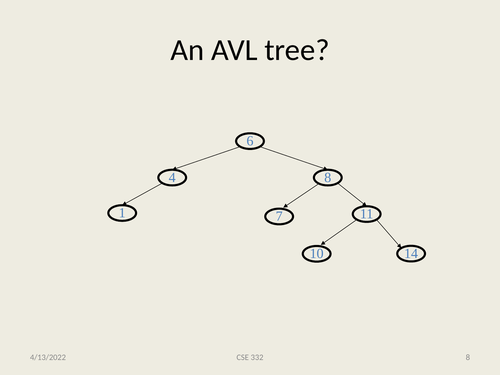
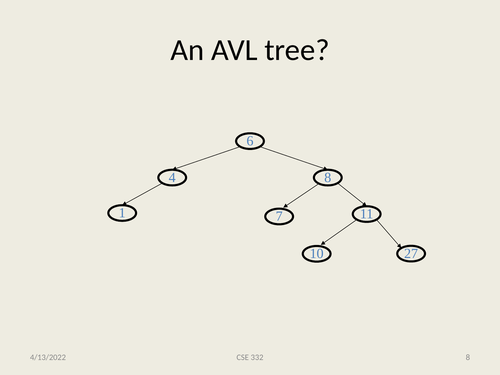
14: 14 -> 27 (411, 254)
